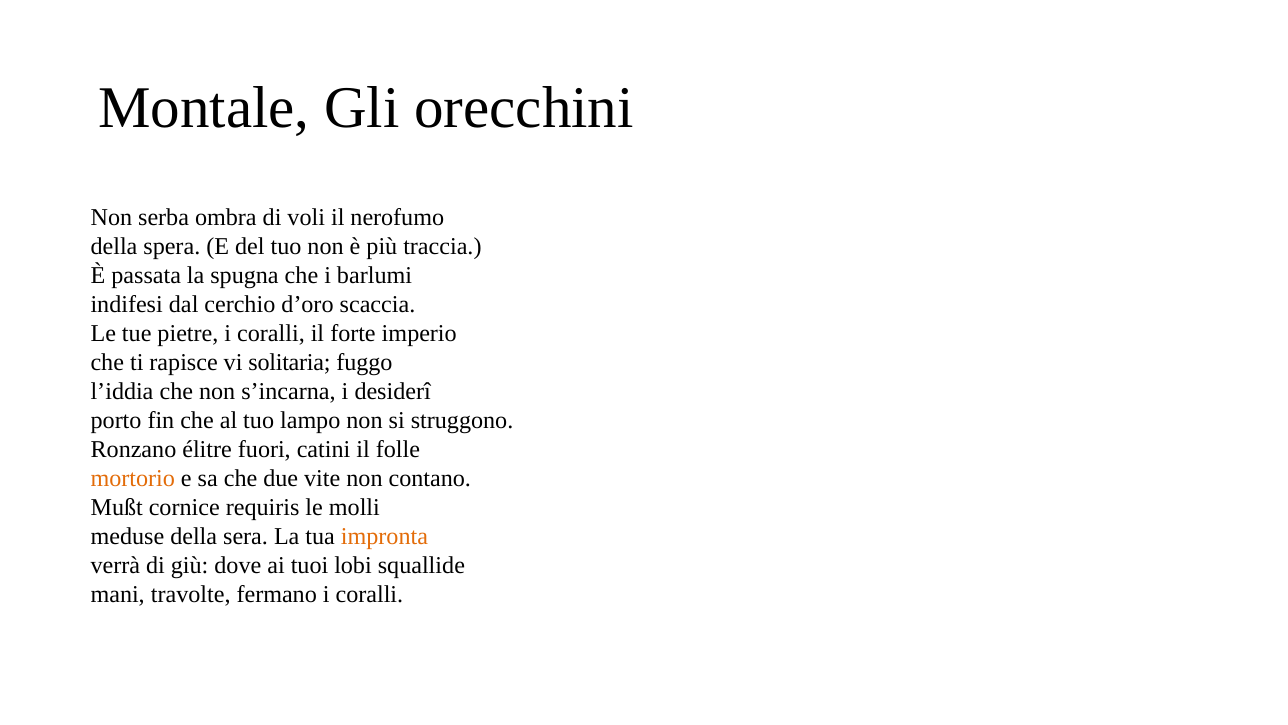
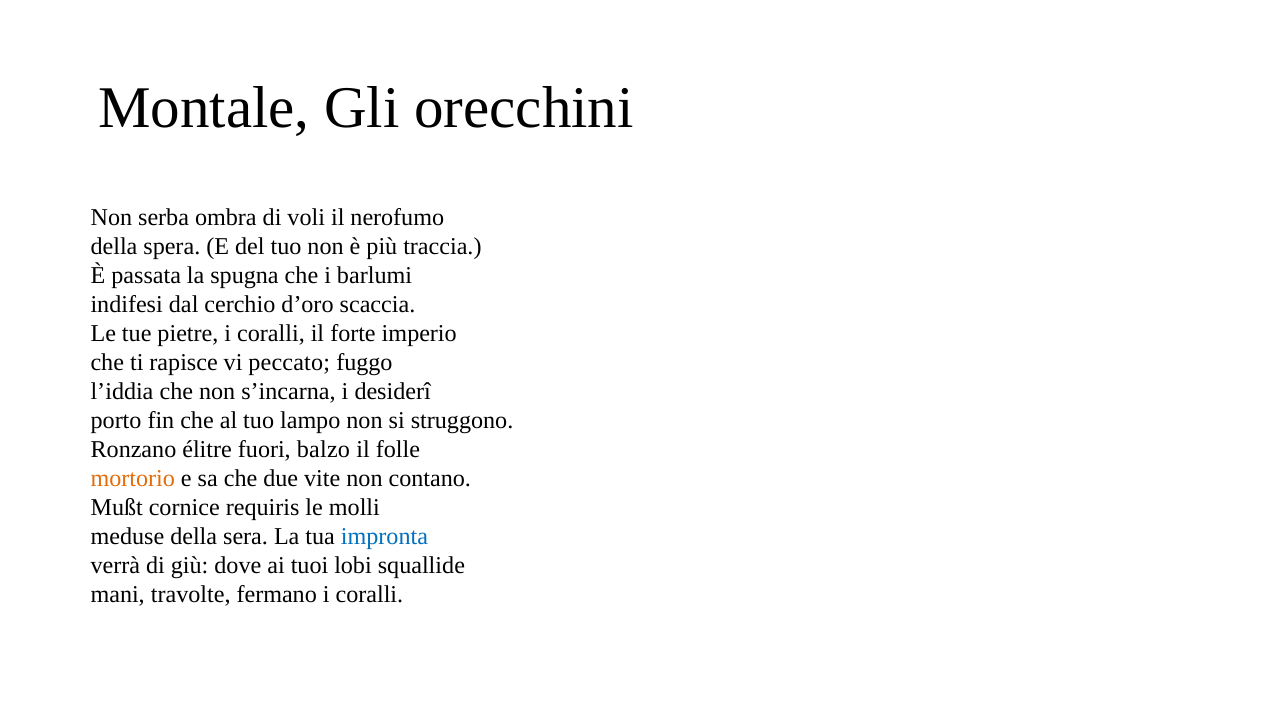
solitaria: solitaria -> peccato (289, 362)
catini: catini -> balzo (323, 449)
impronta colour: orange -> blue (384, 536)
